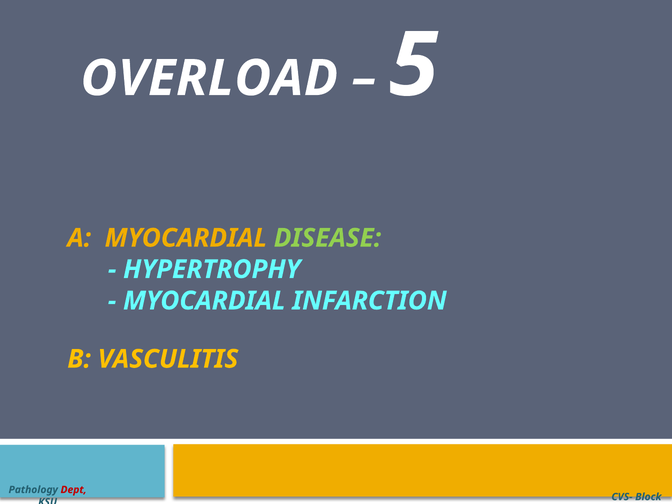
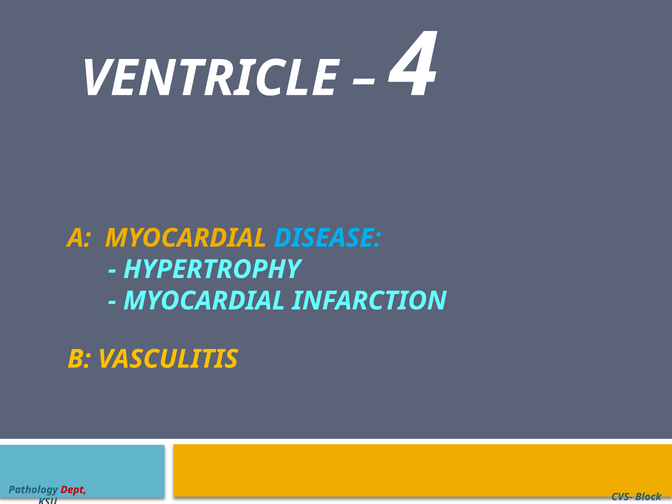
OVERLOAD: OVERLOAD -> VENTRICLE (209, 78)
5: 5 -> 4 (414, 66)
DISEASE colour: light green -> light blue (328, 238)
